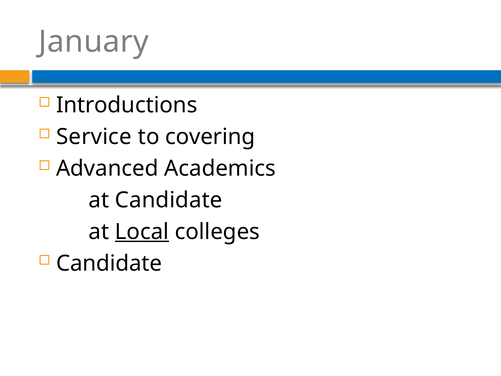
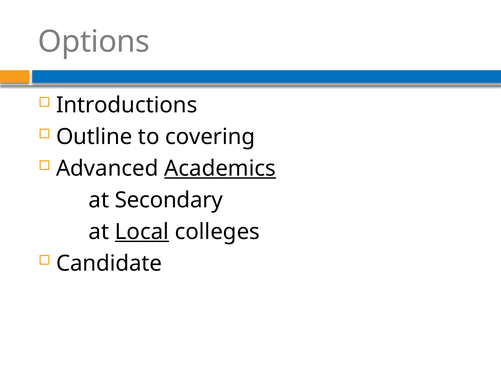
January: January -> Options (94, 42)
Service: Service -> Outline (94, 137)
Academics underline: none -> present (220, 168)
at Candidate: Candidate -> Secondary (169, 200)
